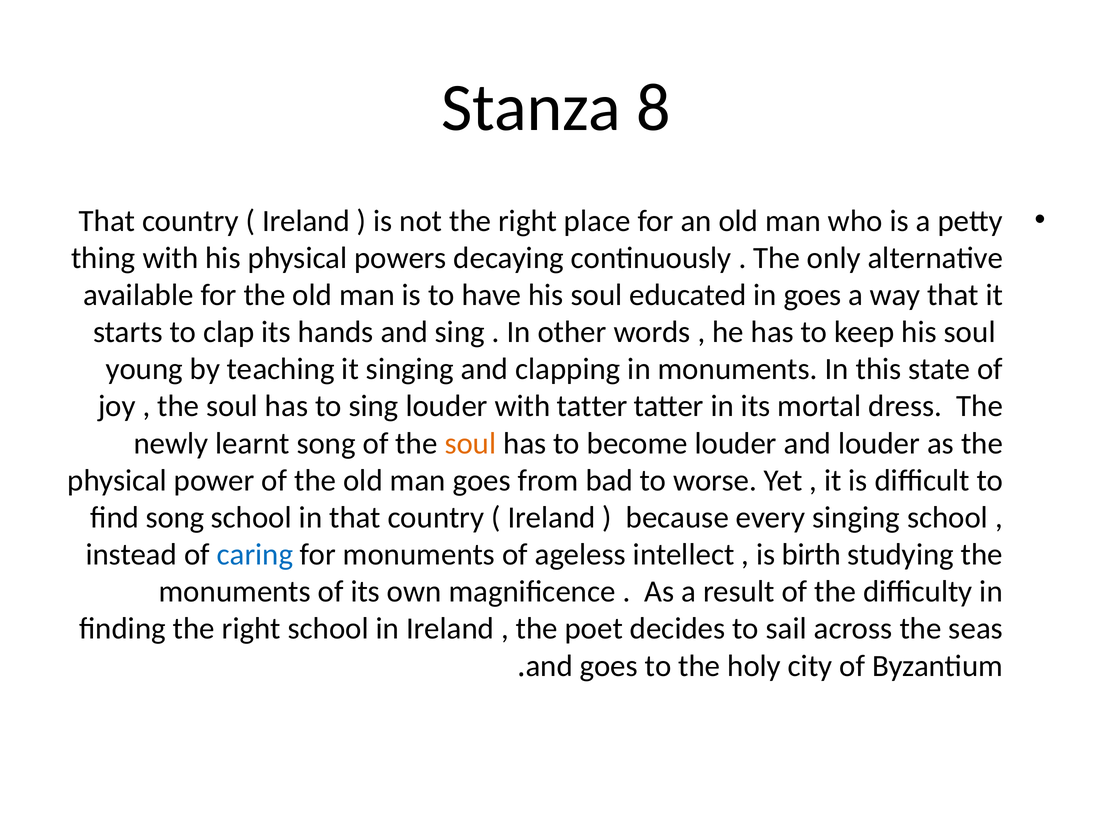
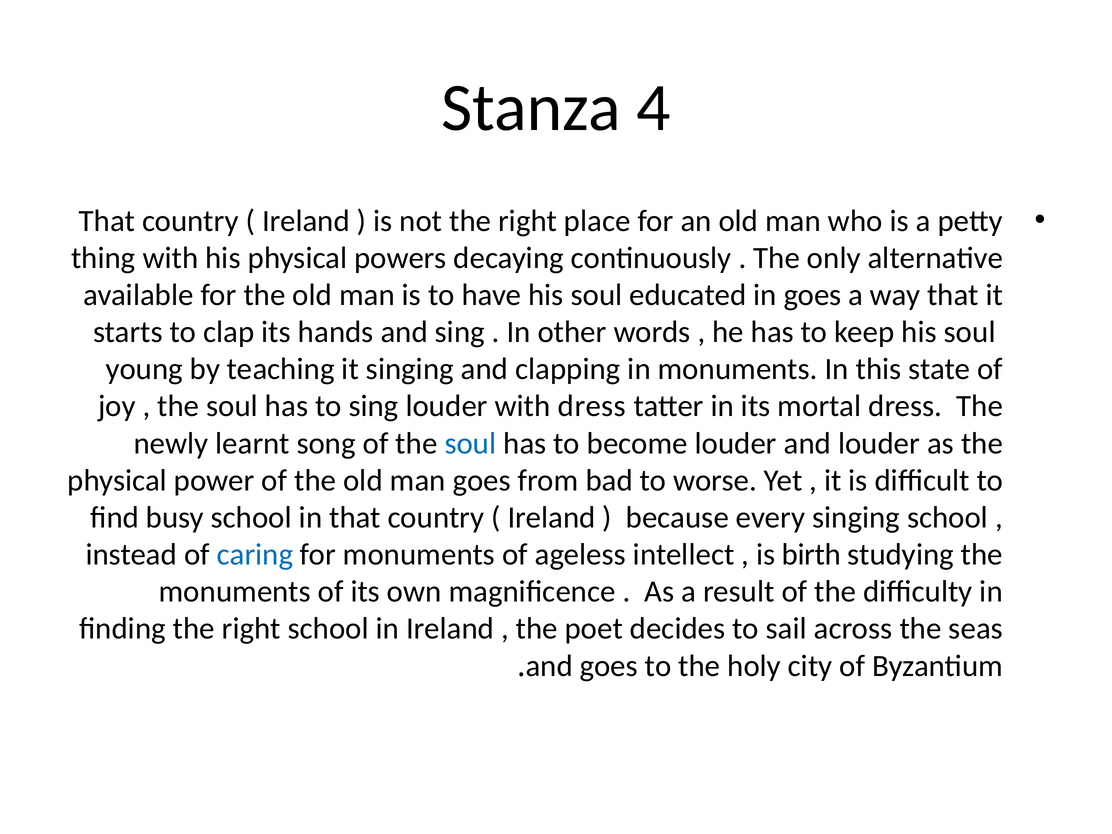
8: 8 -> 4 (653, 108)
with tatter: tatter -> dress (592, 406)
soul colour: orange -> blue (470, 443)
find song: song -> busy (175, 518)
